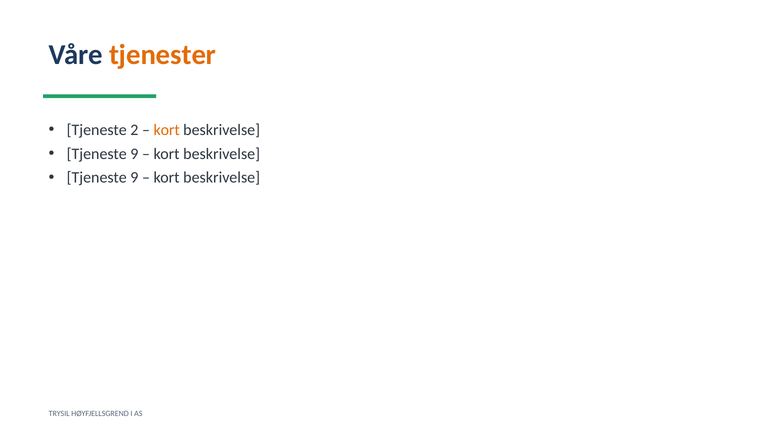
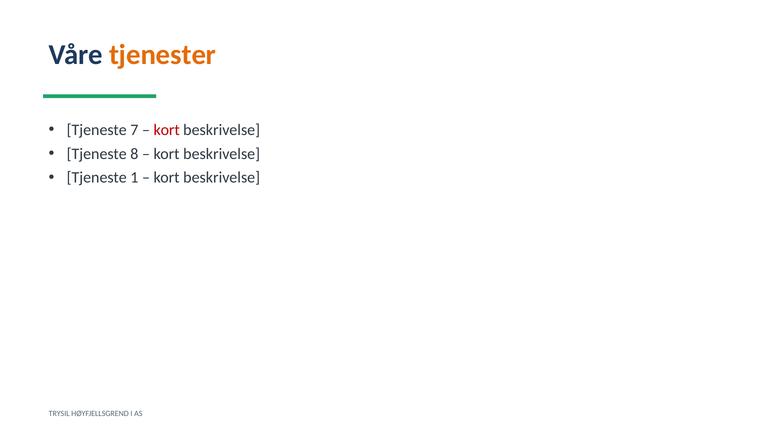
2: 2 -> 7 (134, 130)
kort colour: orange -> red (167, 130)
9: 9 -> 8 (134, 154)
9: 9 -> 1 (134, 178)
